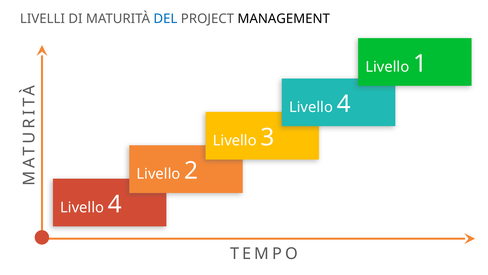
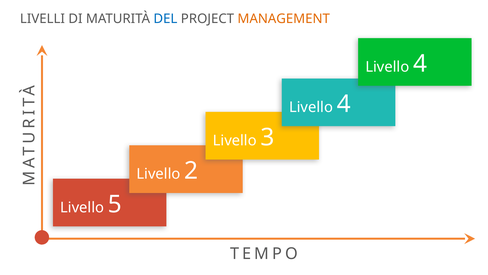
MANAGEMENT colour: black -> orange (284, 19)
1: 1 -> 4 (420, 64)
4: 4 -> 5 (115, 204)
